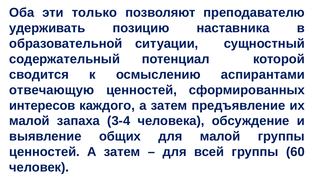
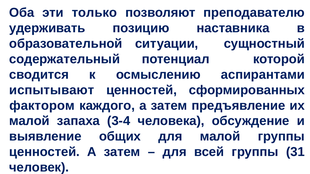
отвечающую: отвечающую -> испытывают (52, 90)
интересов: интересов -> фактором (42, 106)
60: 60 -> 31 (295, 152)
